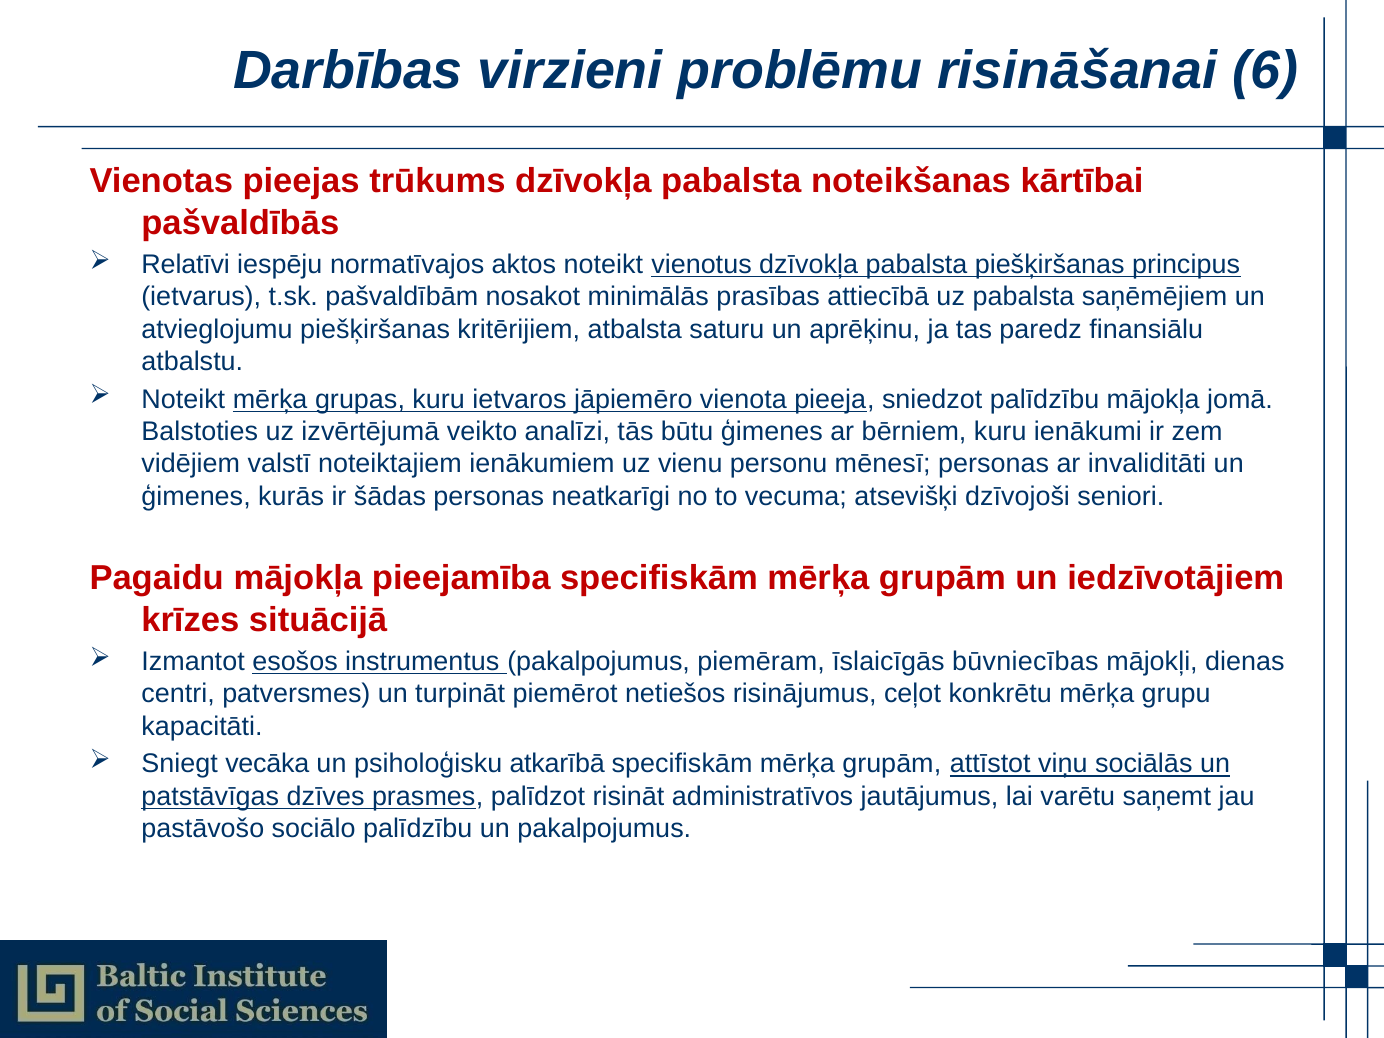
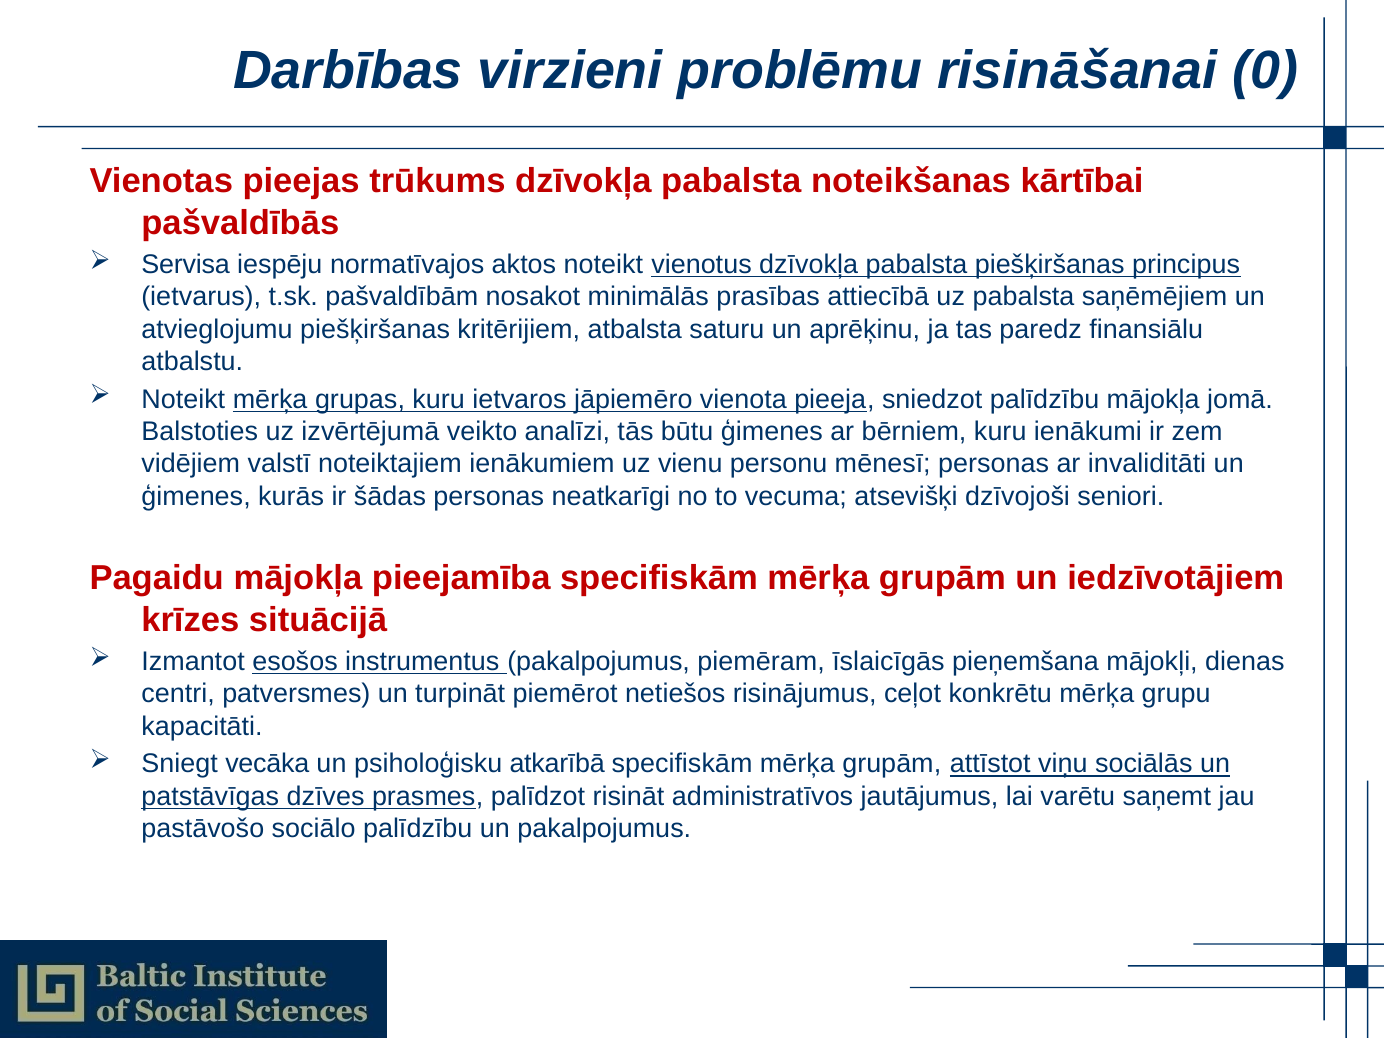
6: 6 -> 0 (1265, 70)
Relatīvi: Relatīvi -> Servisa (186, 265)
būvniecības: būvniecības -> pieņemšana (1025, 662)
